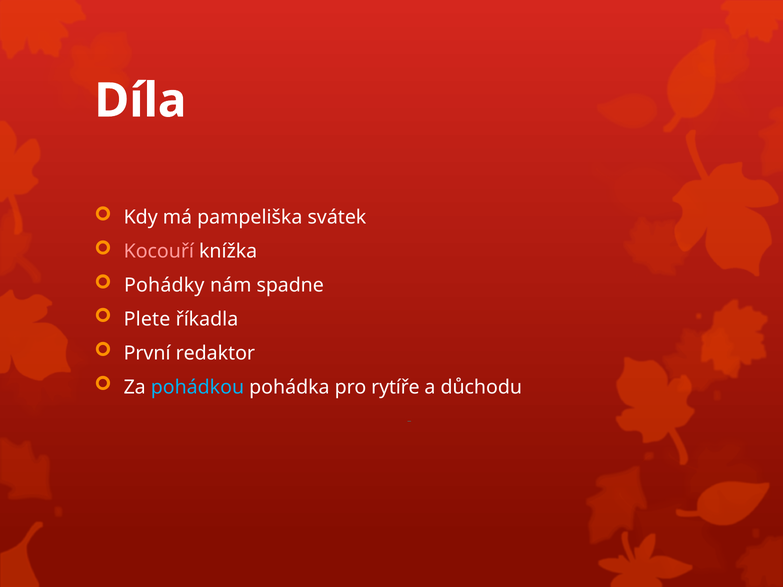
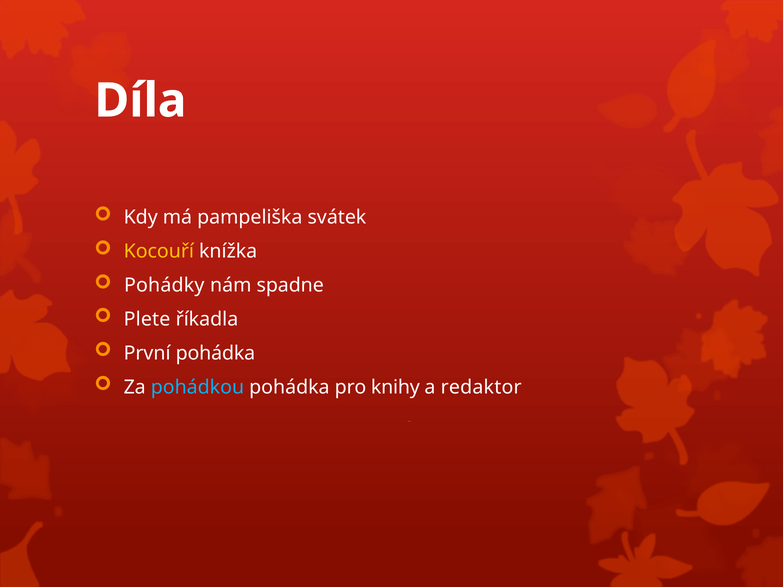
Kocouří colour: pink -> yellow (159, 251)
První redaktor: redaktor -> pohádka (215, 353)
rytíře: rytíře -> knihy (395, 387)
důchodu: důchodu -> redaktor (481, 387)
